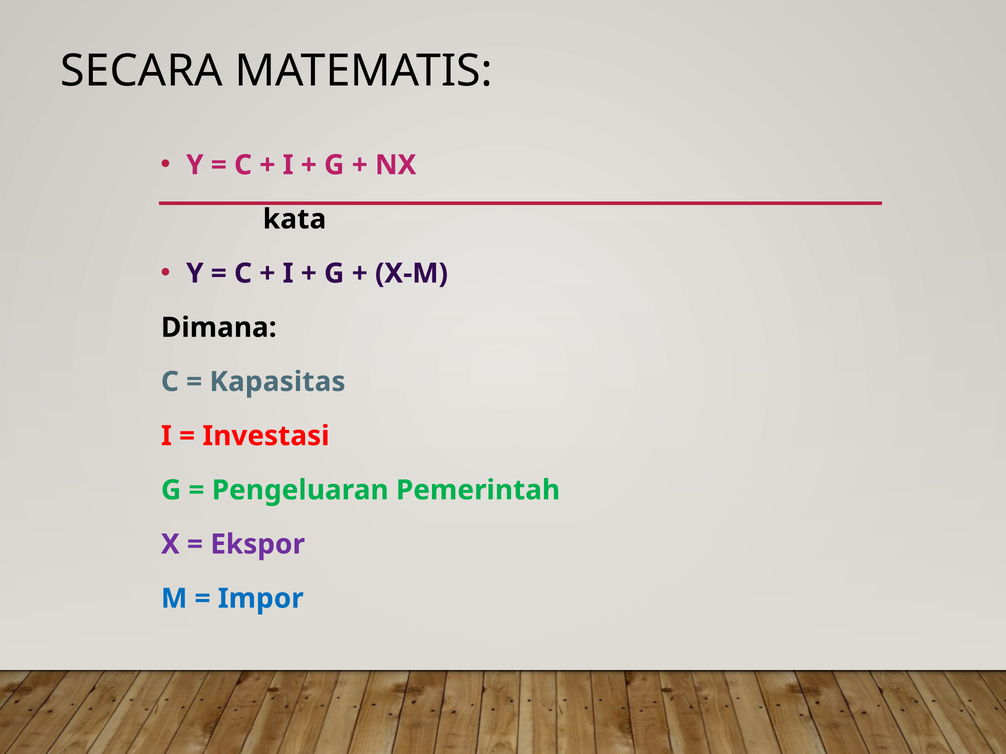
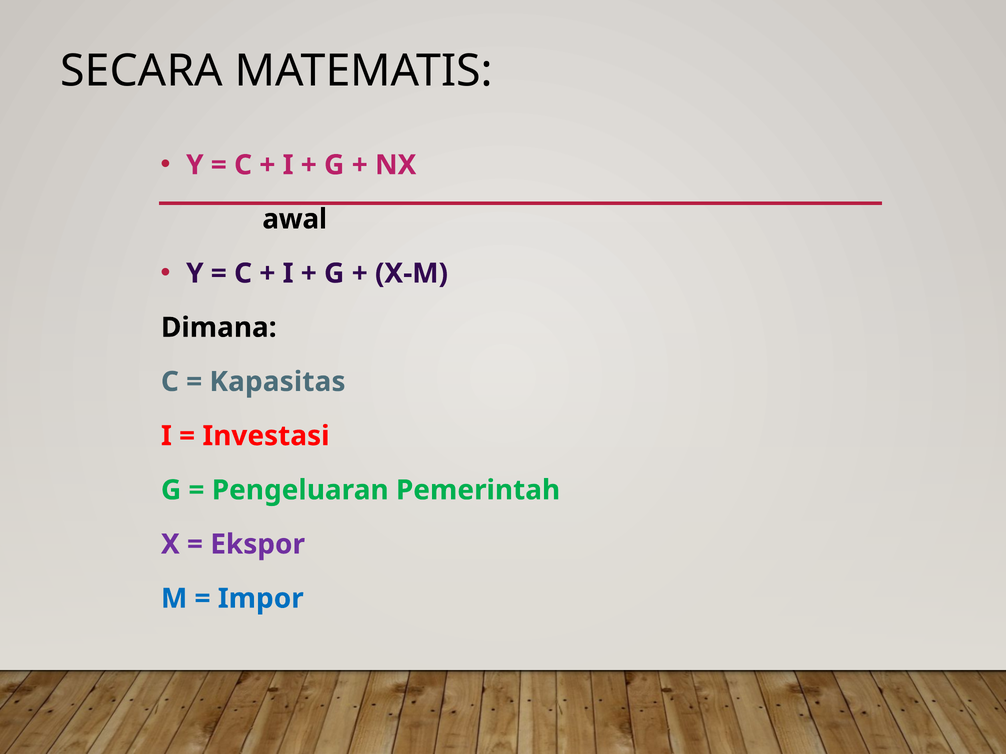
kata: kata -> awal (295, 219)
